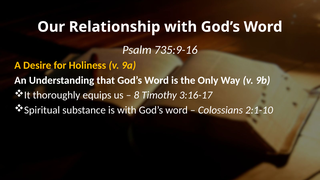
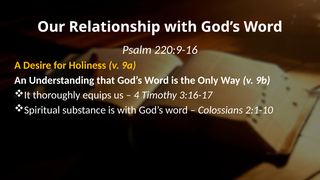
735:9-16: 735:9-16 -> 220:9-16 (176, 50)
8: 8 -> 4 (136, 95)
